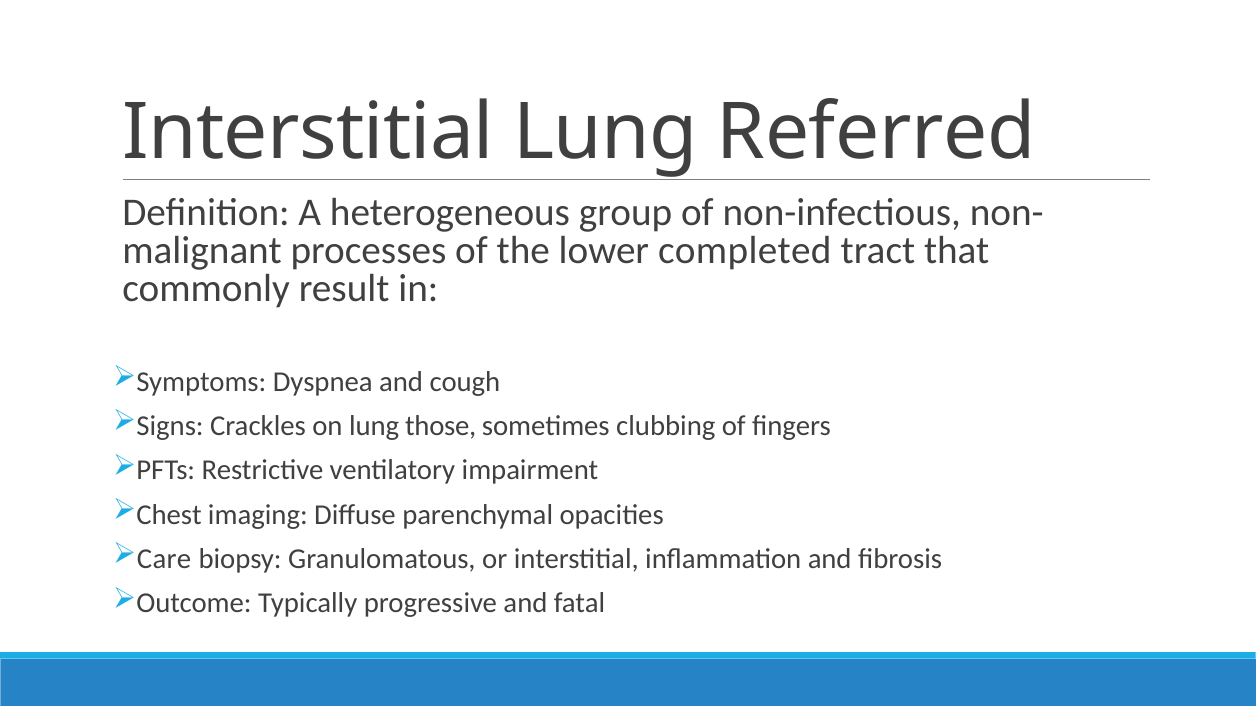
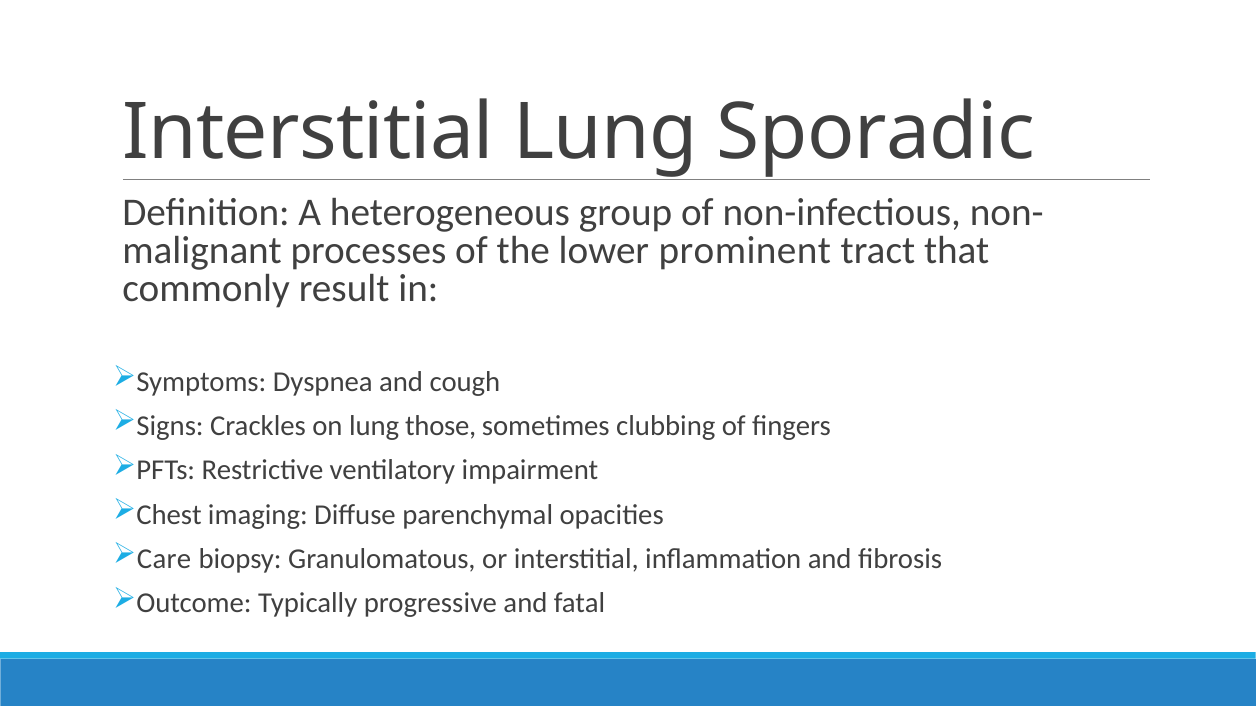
Referred: Referred -> Sporadic (876, 132)
completed: completed -> prominent (745, 251)
